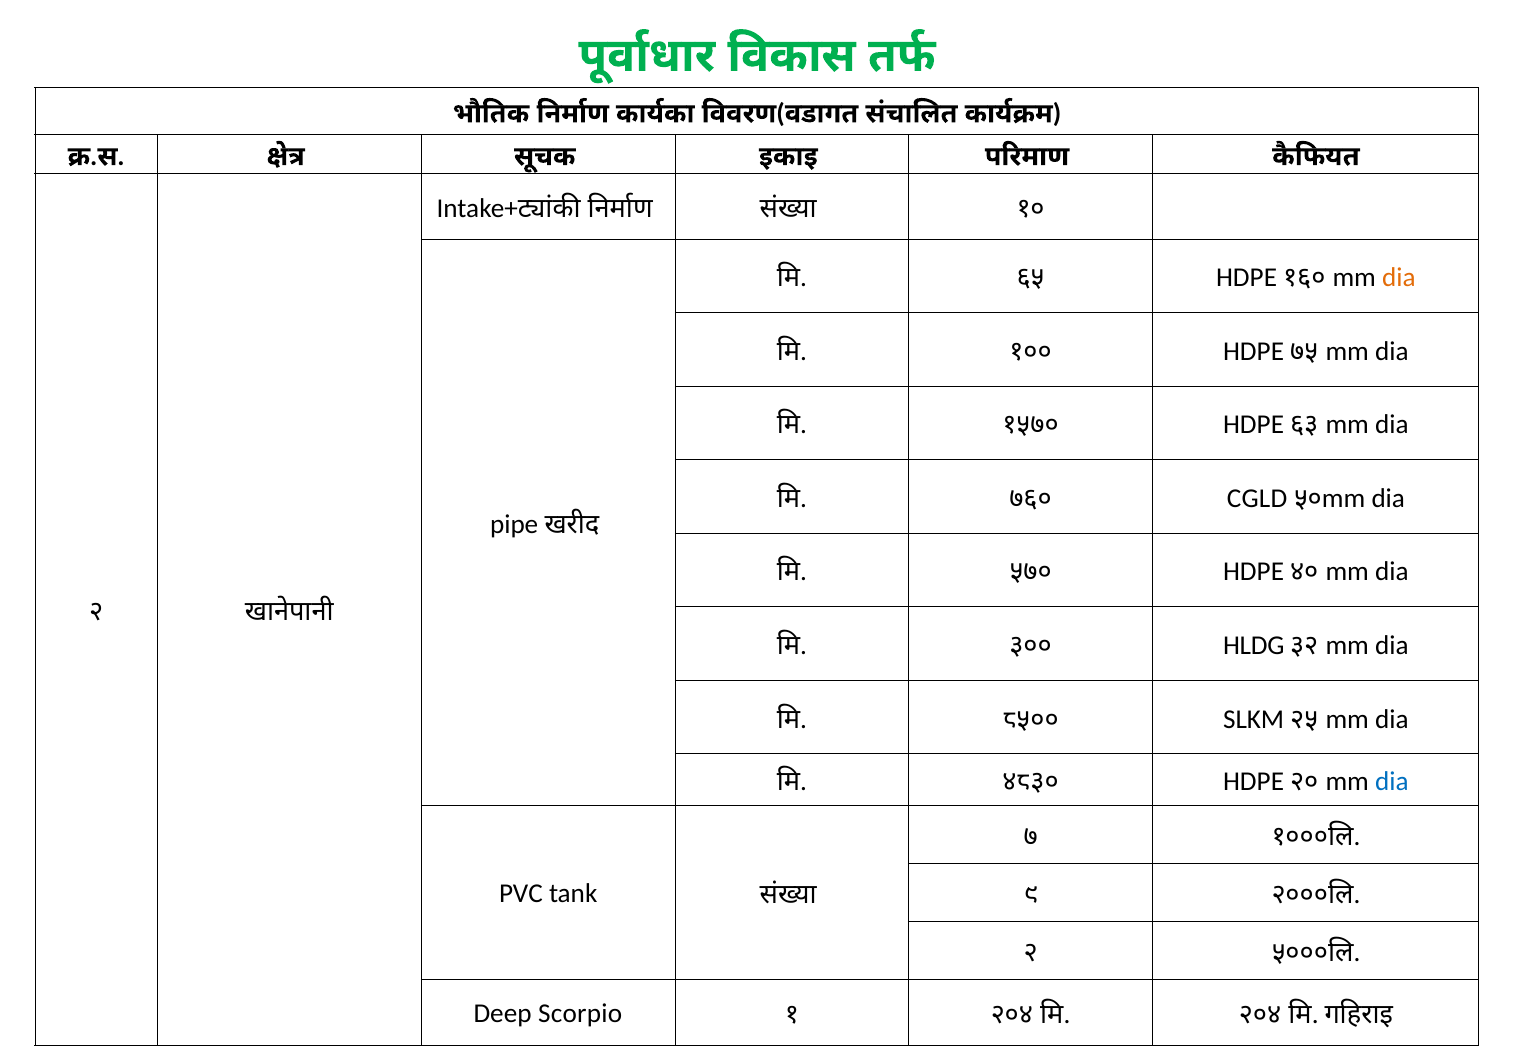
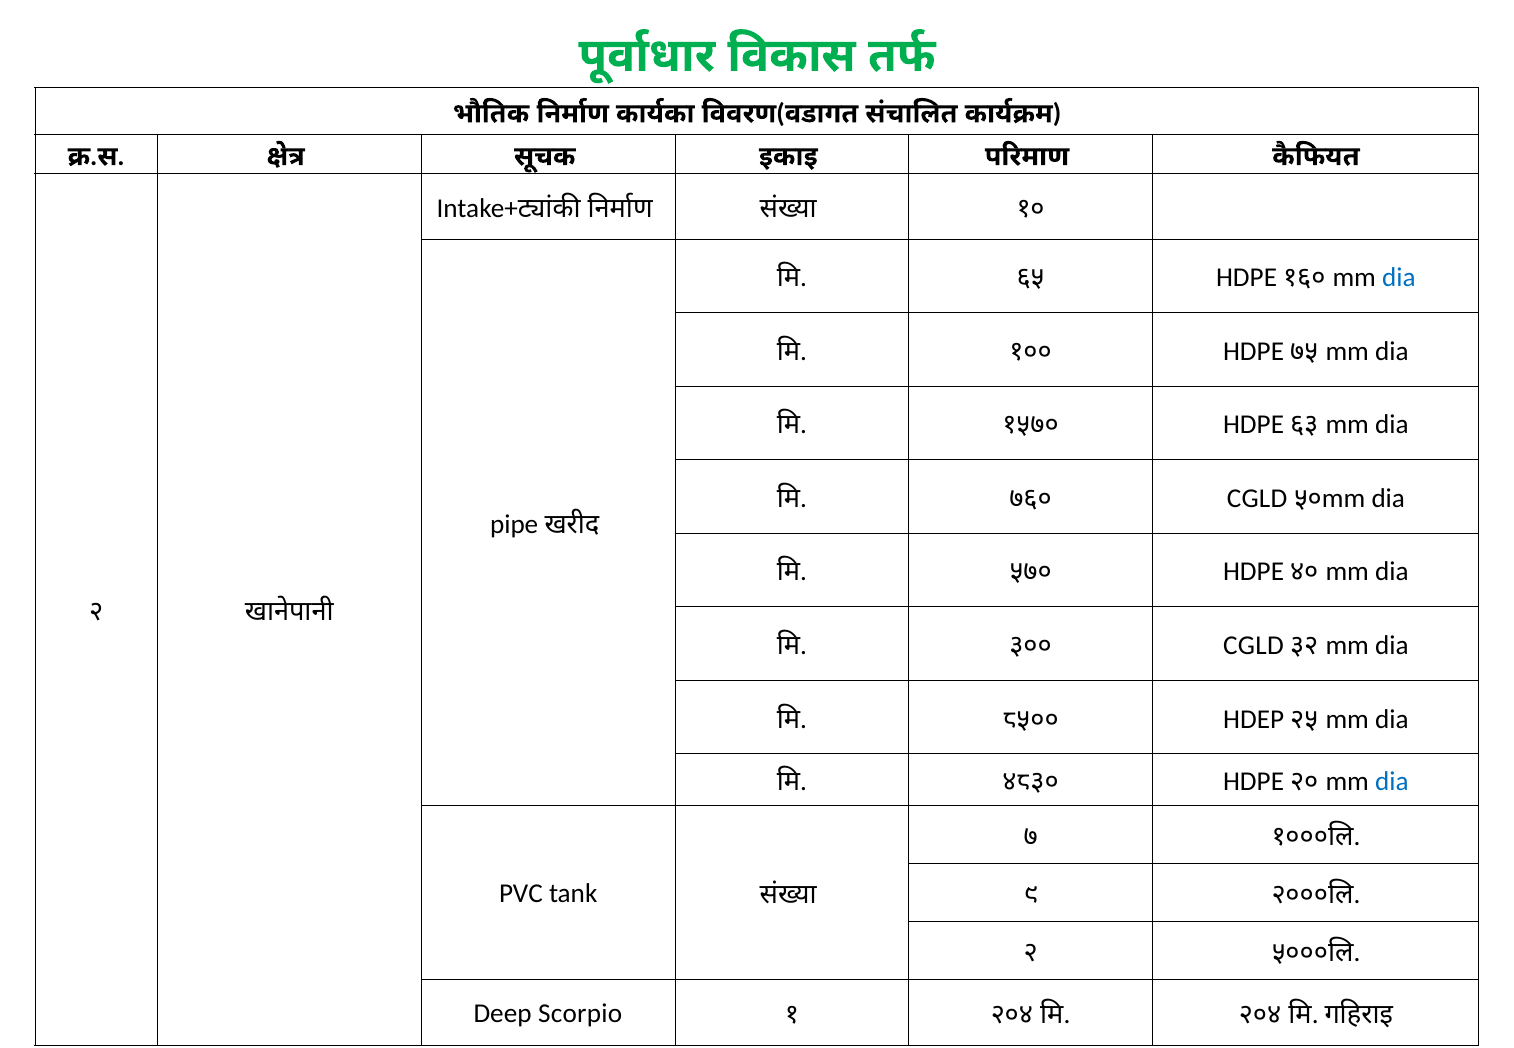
dia colour: orange -> blue (1399, 278)
HLDG: HLDG -> CGLD (1253, 646)
SLKM: SLKM -> HDEP (1254, 719)
